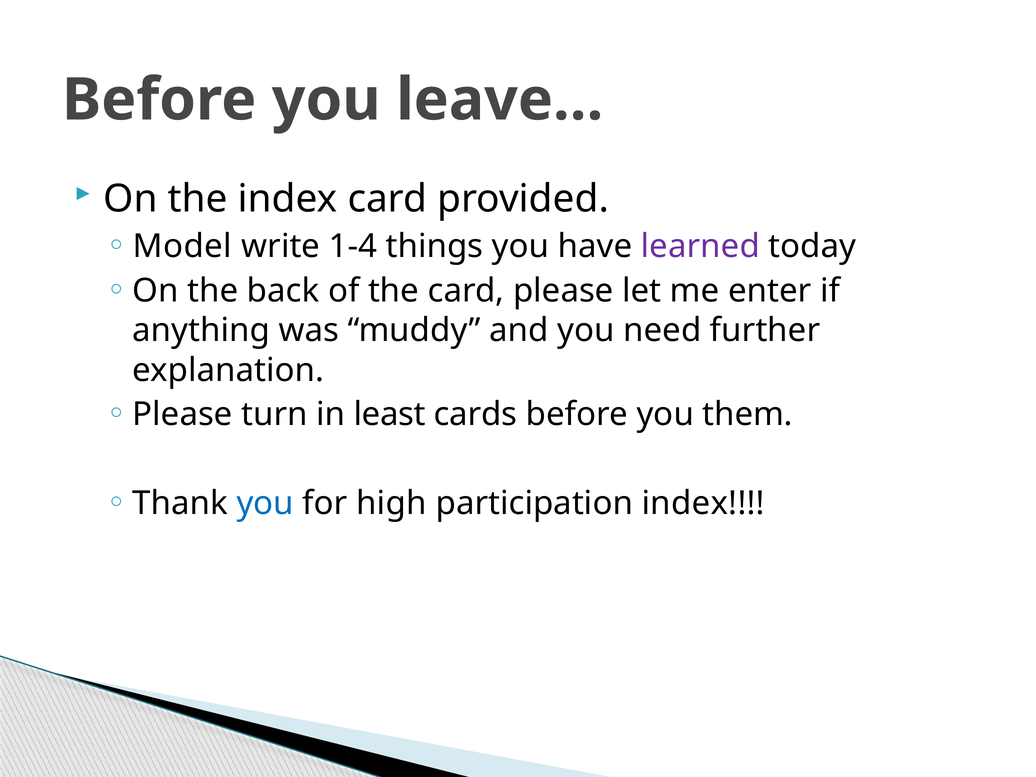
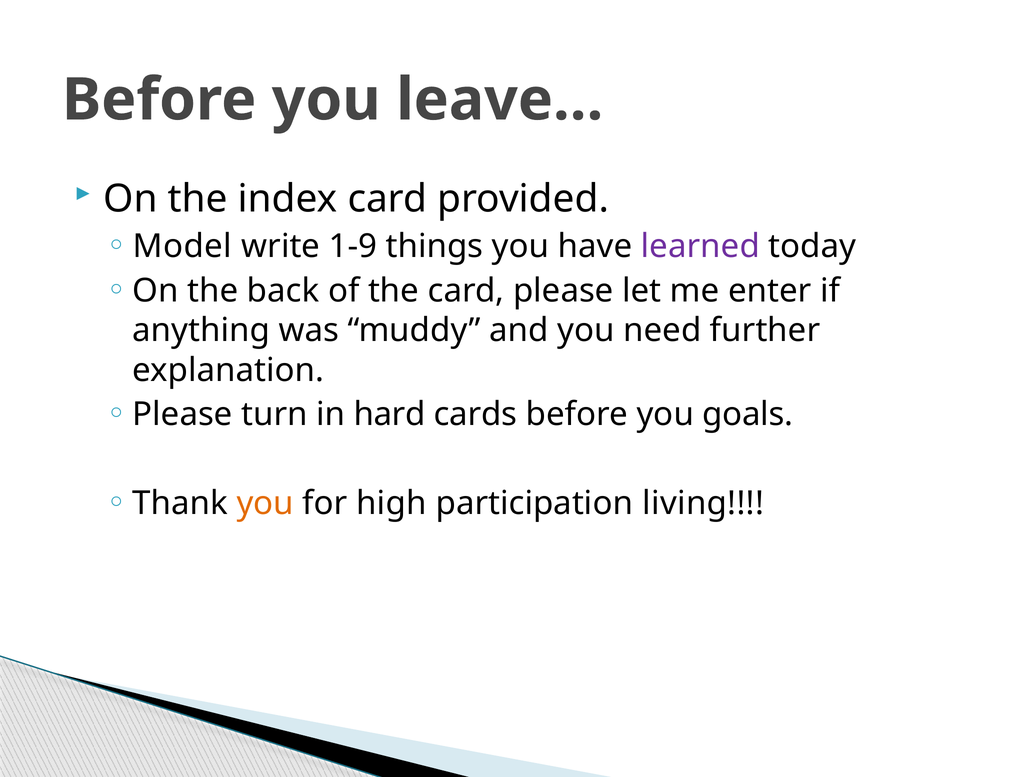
1-4: 1-4 -> 1-9 (353, 246)
least: least -> hard (390, 414)
them: them -> goals (748, 414)
you colour: blue -> orange (265, 503)
participation index: index -> living (703, 503)
